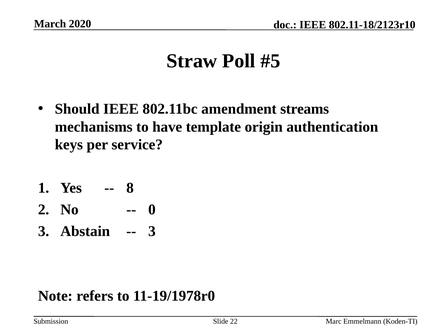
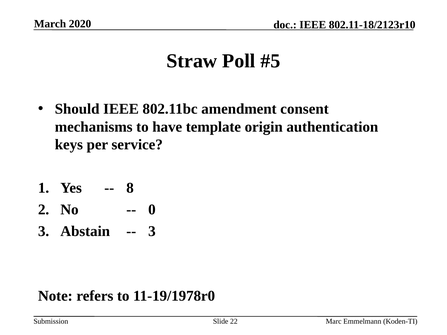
streams: streams -> consent (305, 109)
